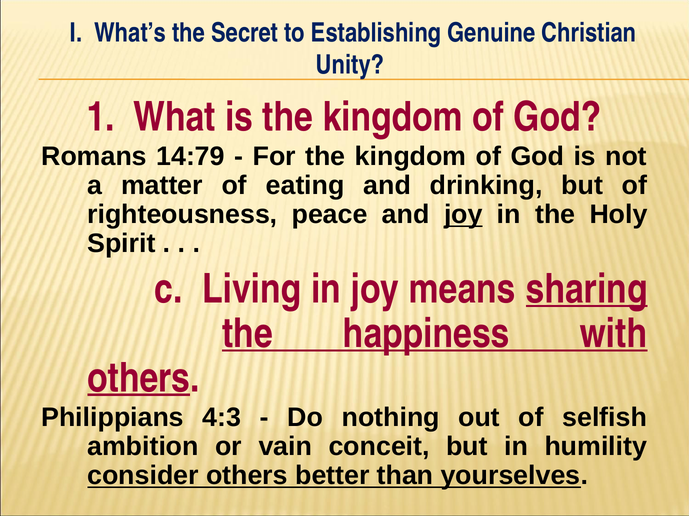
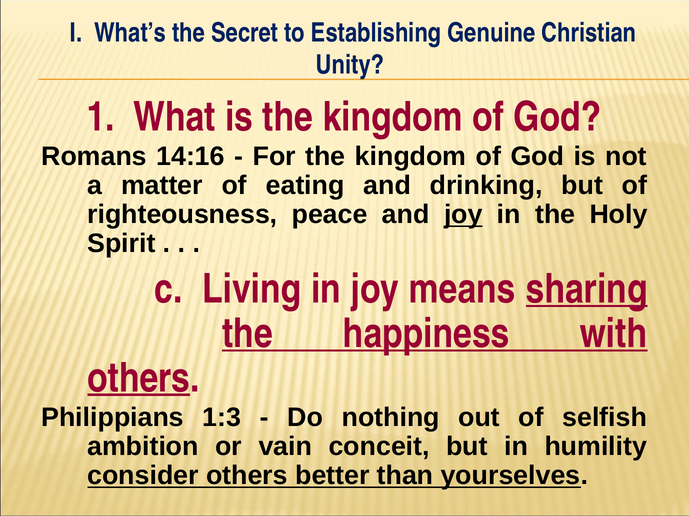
14:79: 14:79 -> 14:16 (191, 157)
4:3: 4:3 -> 1:3 (222, 418)
